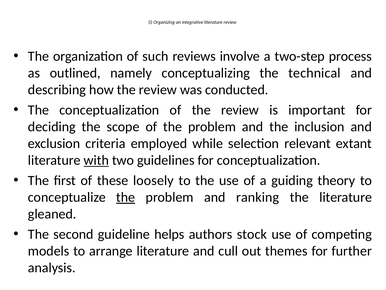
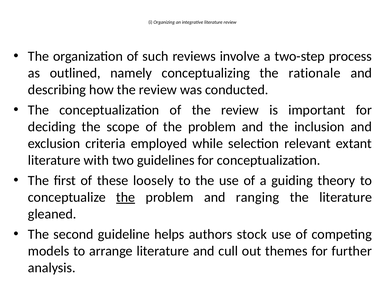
technical: technical -> rationale (315, 73)
with underline: present -> none (96, 160)
ranking: ranking -> ranging (258, 197)
